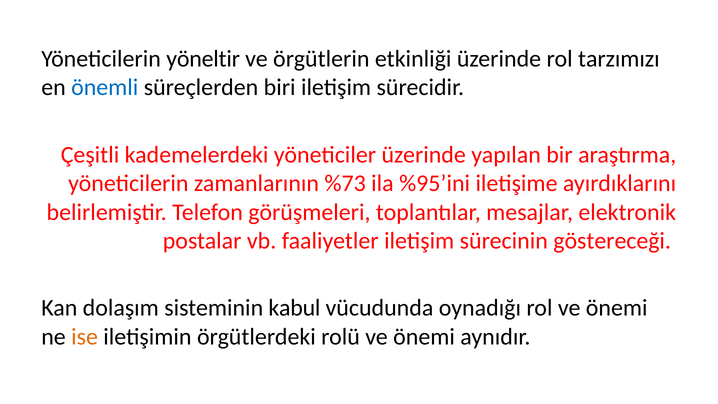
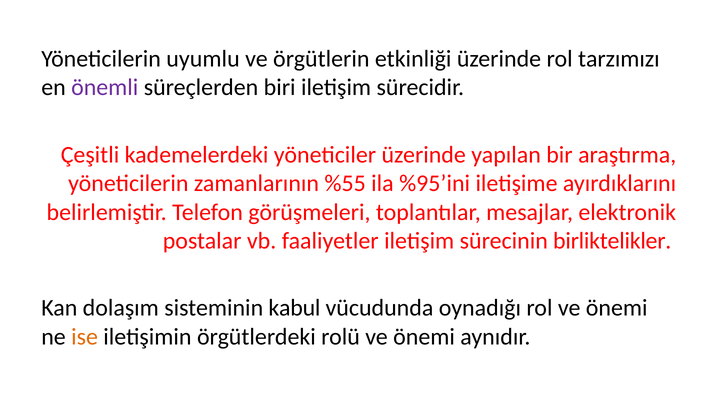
yöneltir: yöneltir -> uyumlu (203, 59)
önemli colour: blue -> purple (105, 88)
%73: %73 -> %55 (345, 183)
göstereceği: göstereceği -> birliktelikler (612, 241)
